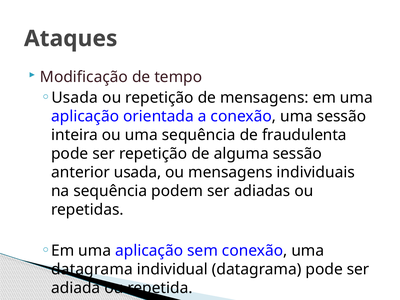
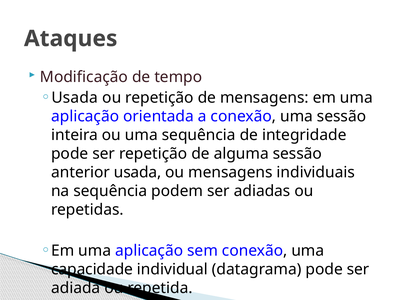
fraudulenta: fraudulenta -> integridade (304, 135)
datagrama: datagrama -> capacidade (92, 269)
